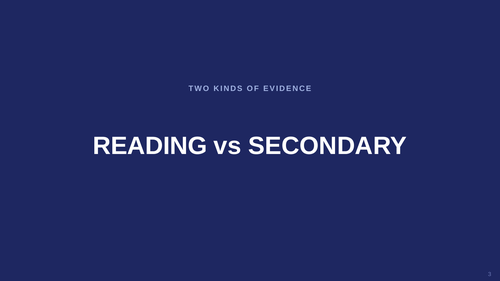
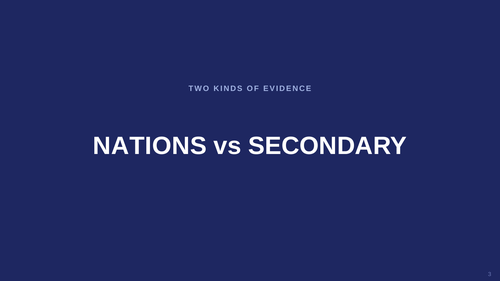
READING: READING -> NATIONS (150, 146)
